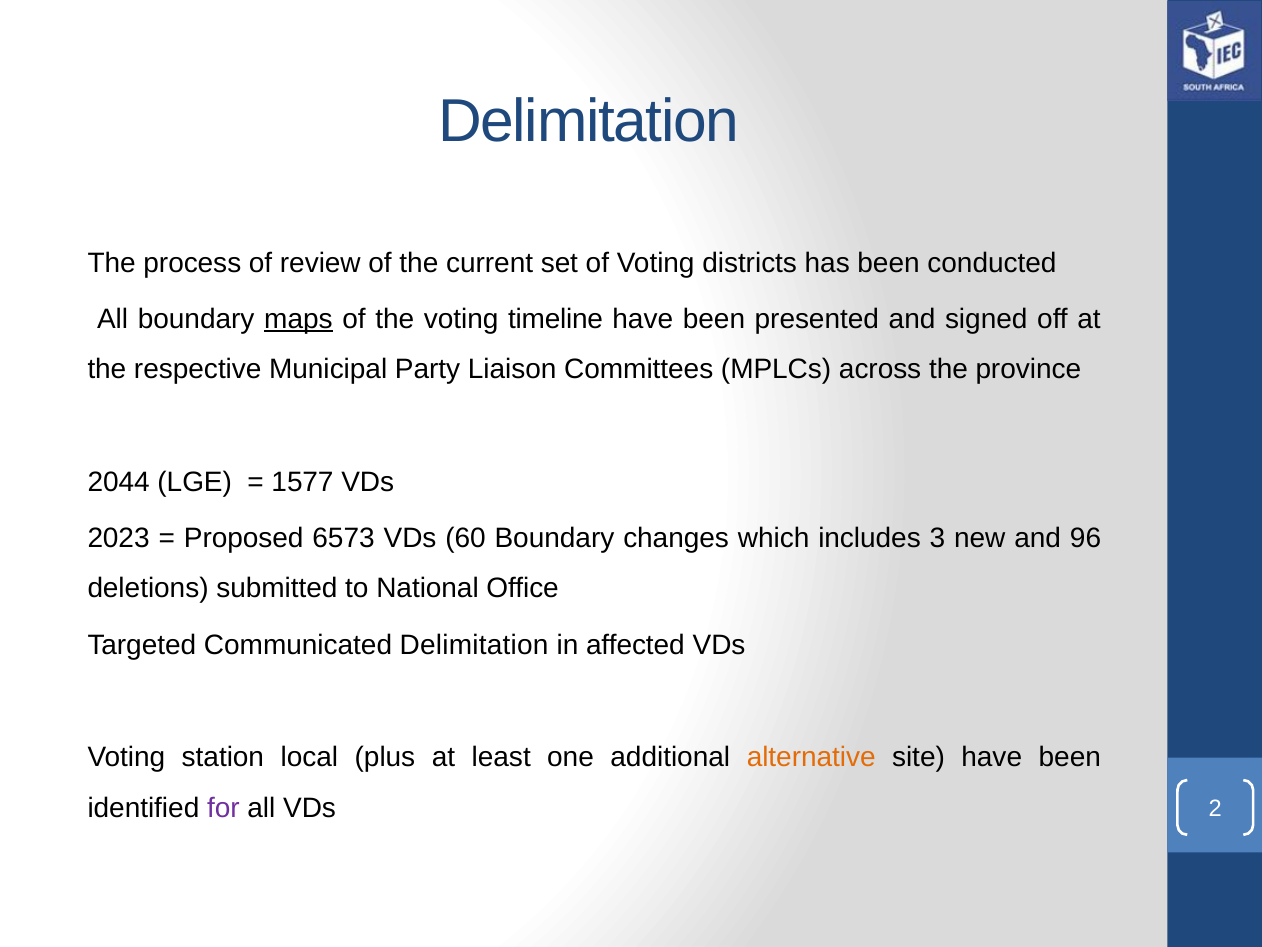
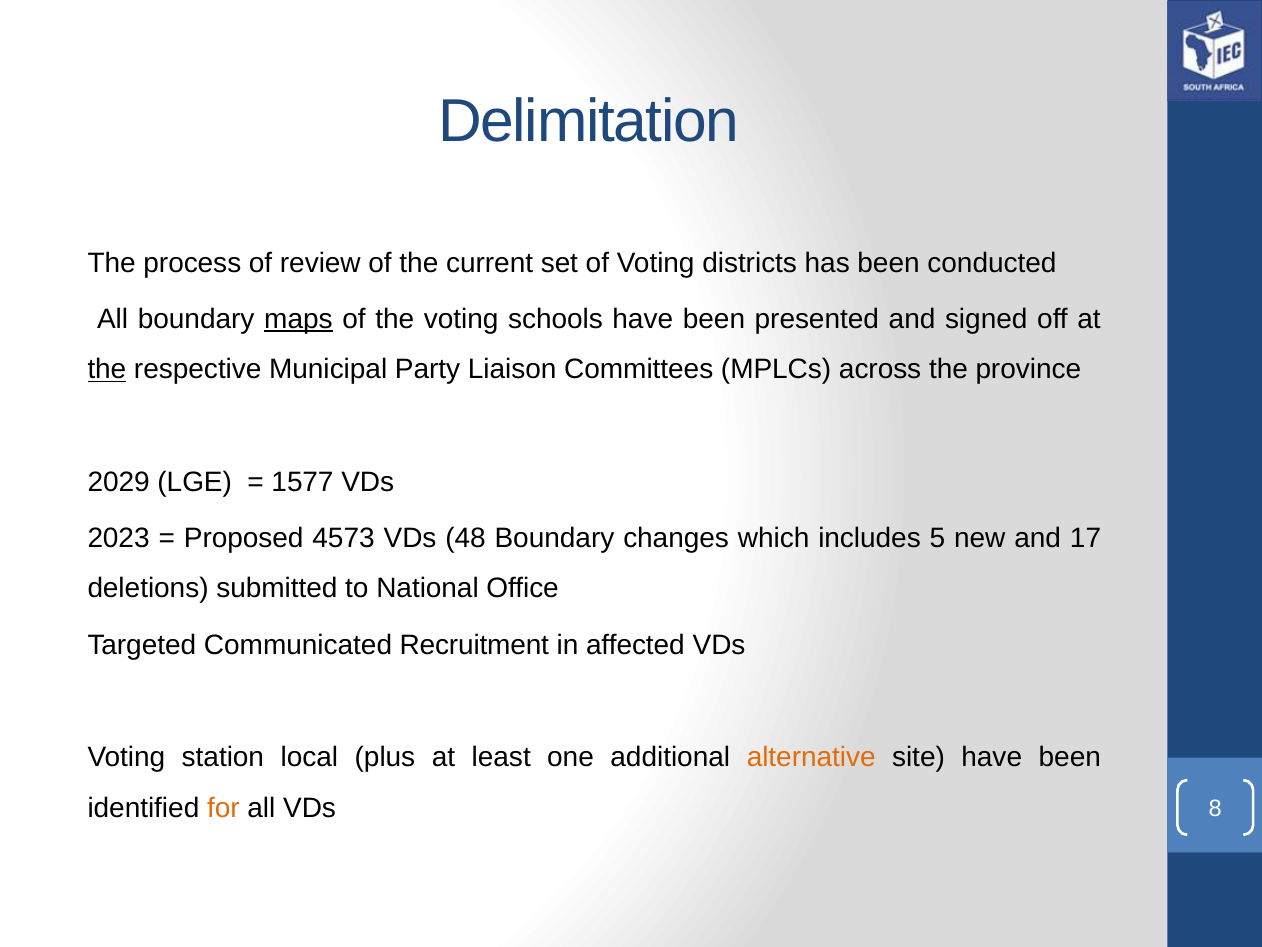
timeline: timeline -> schools (556, 319)
the underline: none -> present (107, 369)
2044: 2044 -> 2029 (119, 482)
6573: 6573 -> 4573 (344, 538)
60: 60 -> 48 (466, 538)
3: 3 -> 5 (937, 538)
96: 96 -> 17 (1086, 538)
Communicated Delimitation: Delimitation -> Recruitment (474, 645)
for colour: purple -> orange (223, 807)
2: 2 -> 8 (1215, 809)
